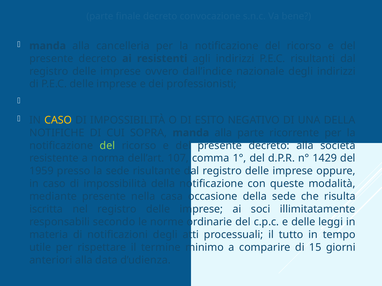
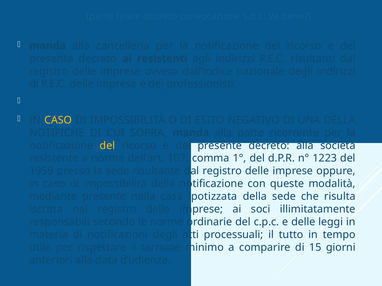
del colour: light green -> yellow (107, 146)
1429: 1429 -> 1223 (325, 159)
occasione: occasione -> ipotizzata (213, 197)
